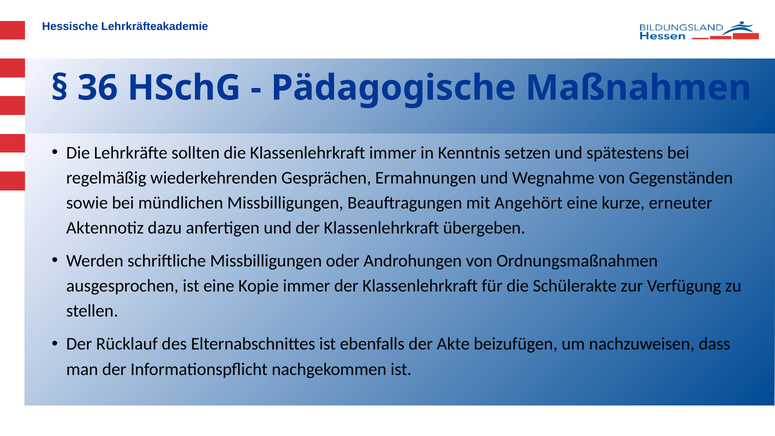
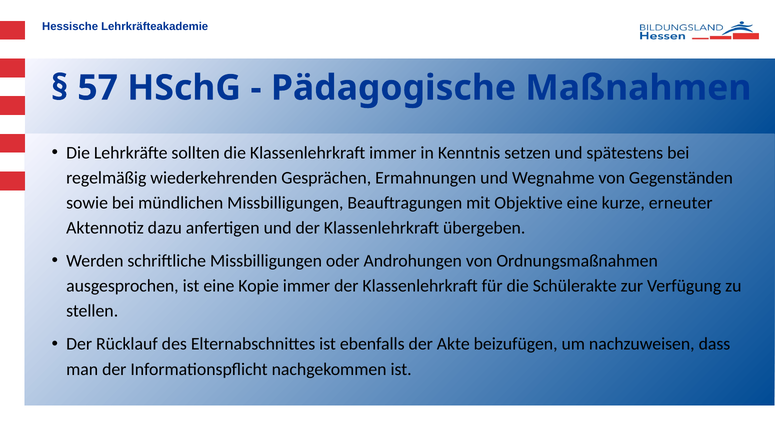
36: 36 -> 57 (98, 88)
Angehört: Angehört -> Objektive (529, 203)
